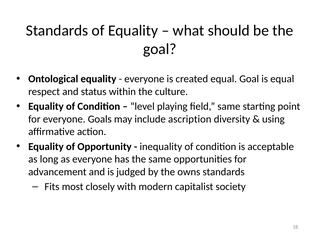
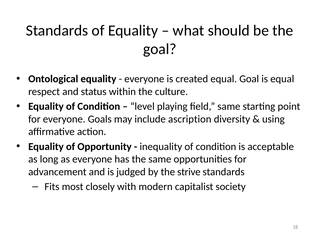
owns: owns -> strive (189, 172)
